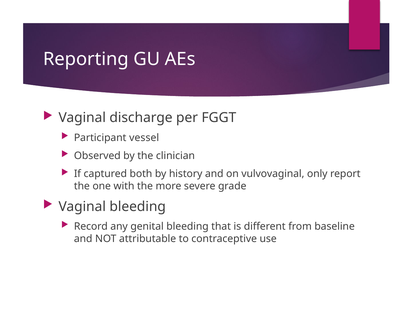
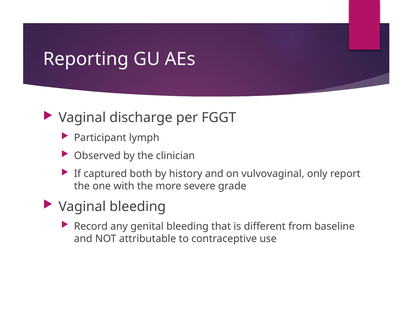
vessel: vessel -> lymph (144, 138)
